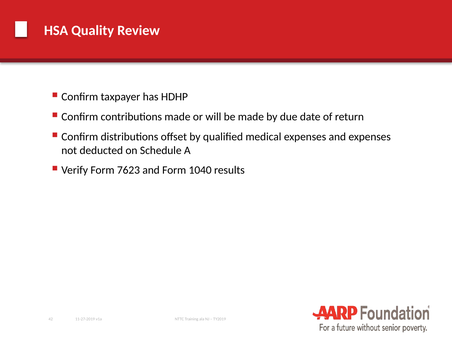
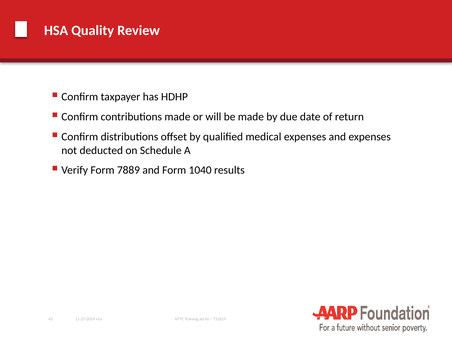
7623: 7623 -> 7889 (128, 170)
